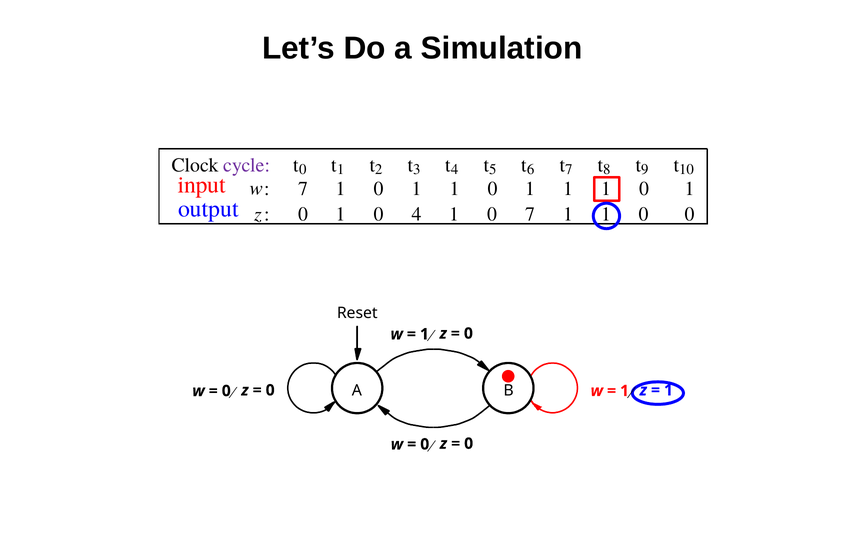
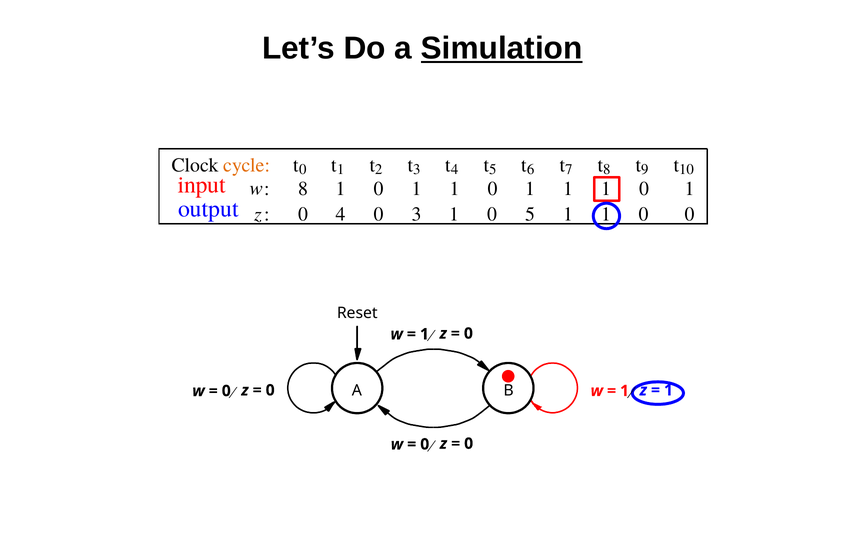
Simulation underline: none -> present (502, 48)
cycle colour: purple -> orange (247, 165)
7: 7 -> 8 (303, 188)
1: 1 -> 4 (341, 214)
0 4: 4 -> 3 (417, 214)
0 7: 7 -> 5 (530, 214)
